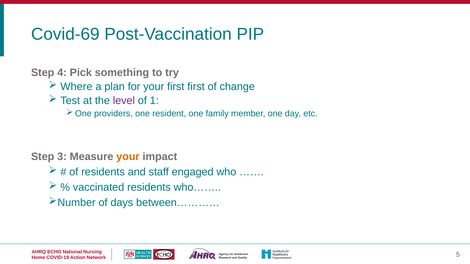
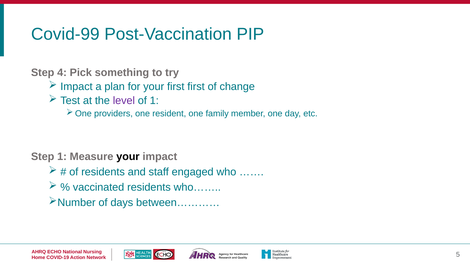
Covid-69: Covid-69 -> Covid-99 (65, 34)
Where: Where -> Impact (76, 87)
Step 3: 3 -> 1 (62, 157)
your colour: orange -> black (128, 157)
